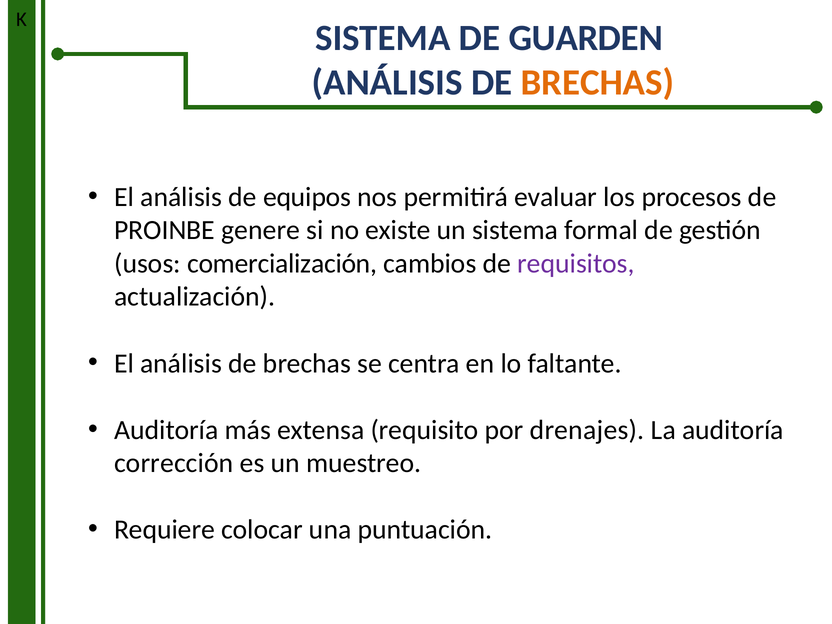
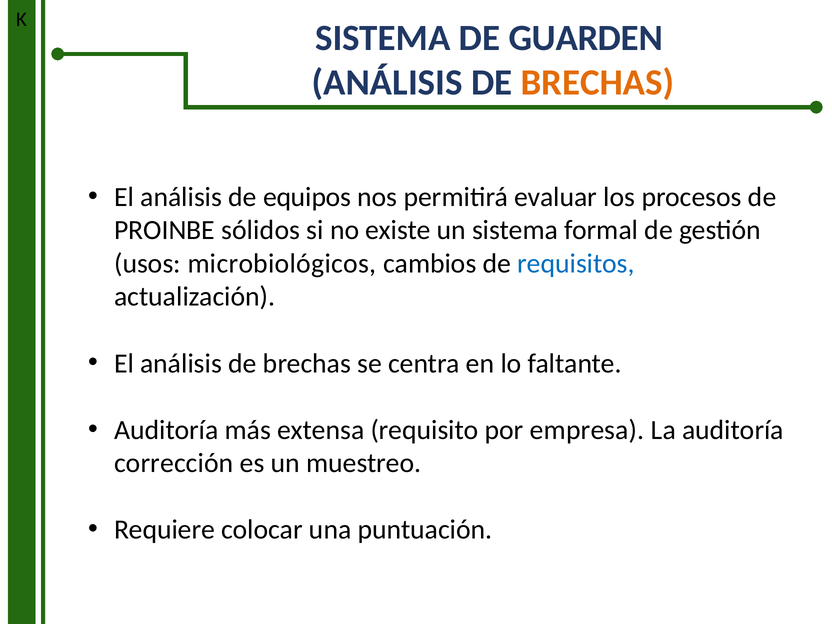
genere: genere -> sólidos (261, 230)
comercialización: comercialización -> microbiológicos (282, 264)
requisitos colour: purple -> blue (576, 264)
drenajes: drenajes -> empresa (587, 430)
